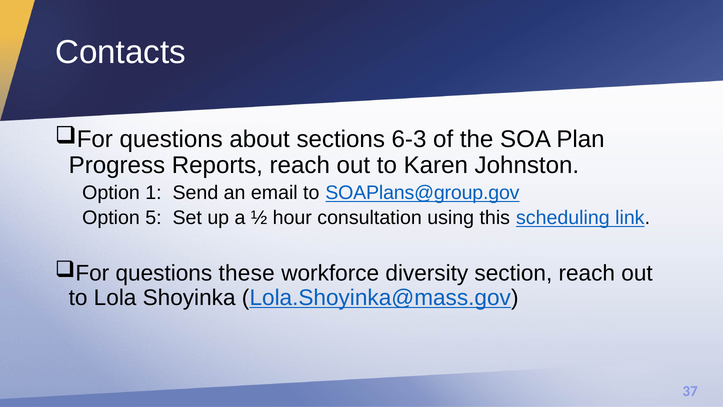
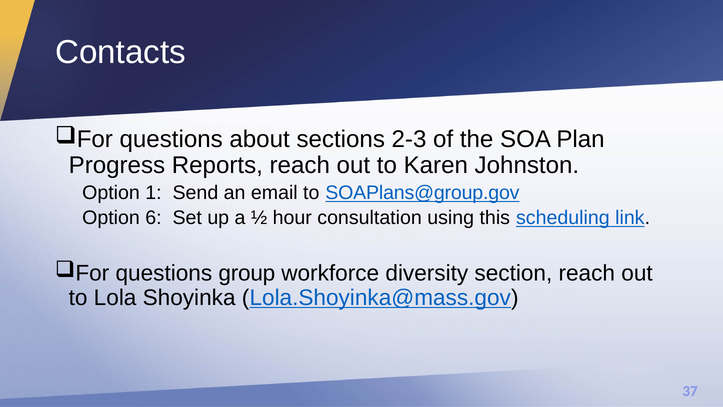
6-3: 6-3 -> 2-3 (409, 139)
5: 5 -> 6 (153, 218)
these: these -> group (247, 273)
